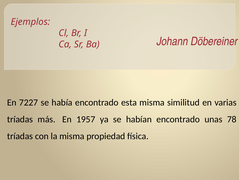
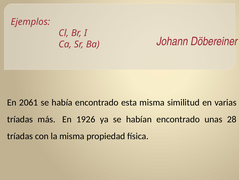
7227: 7227 -> 2061 (29, 102)
1957: 1957 -> 1926 (86, 119)
78: 78 -> 28 (232, 119)
